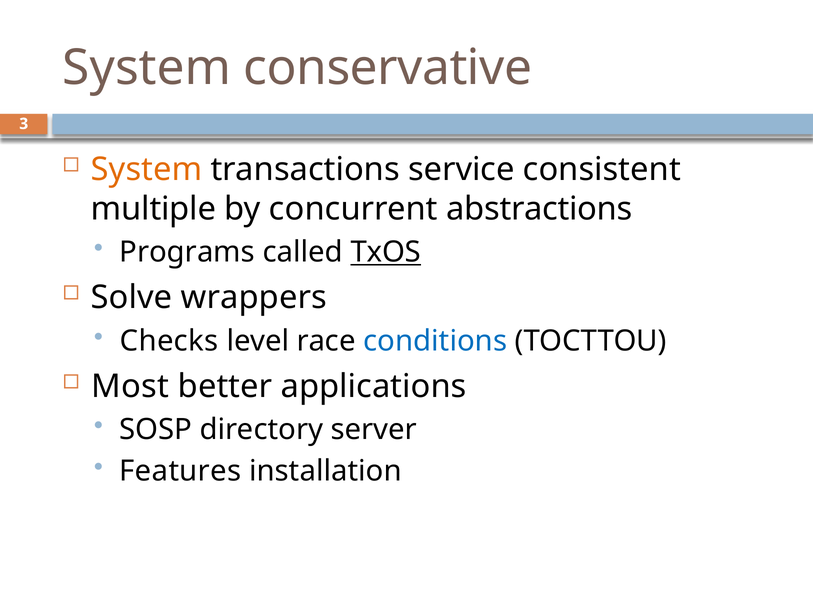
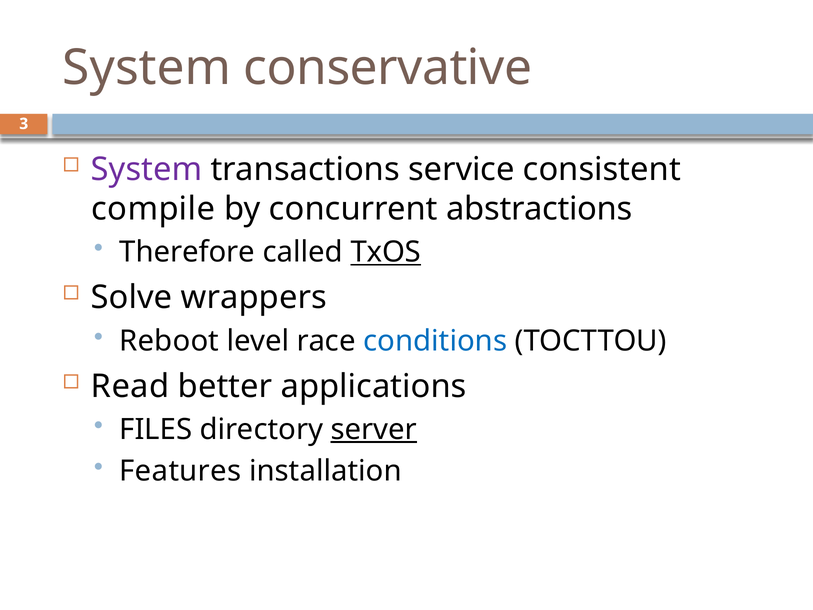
System colour: orange -> purple (147, 169)
multiple: multiple -> compile (153, 209)
Programs: Programs -> Therefore (187, 252)
Checks: Checks -> Reboot (169, 341)
Most: Most -> Read (130, 386)
SOSP: SOSP -> FILES (156, 429)
server underline: none -> present (374, 429)
